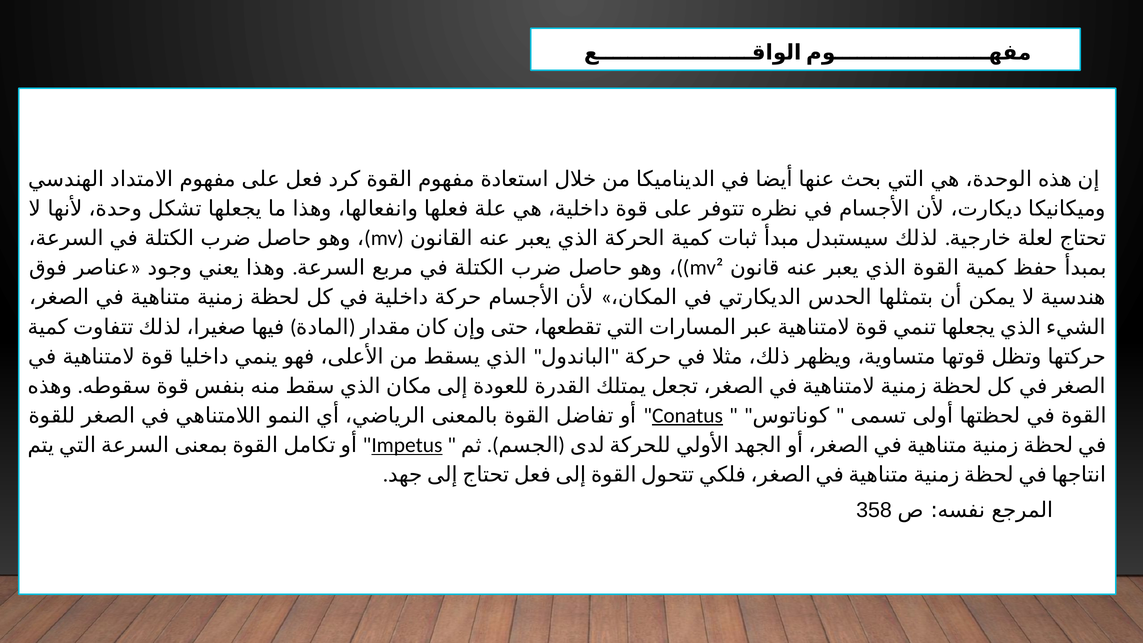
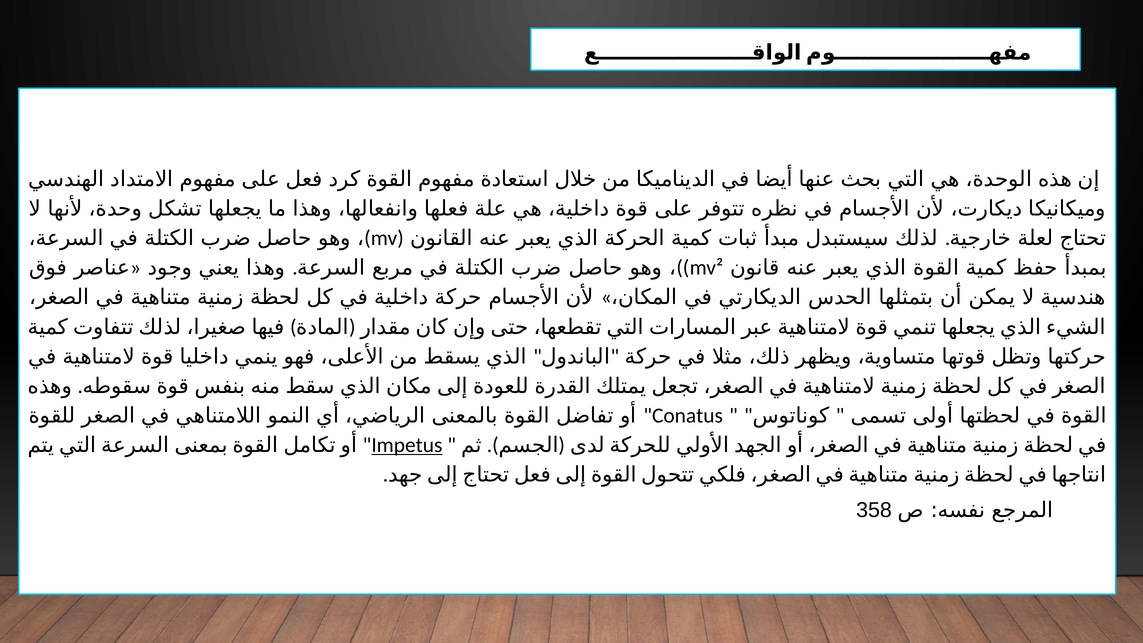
Conatus underline: present -> none (687, 416)
